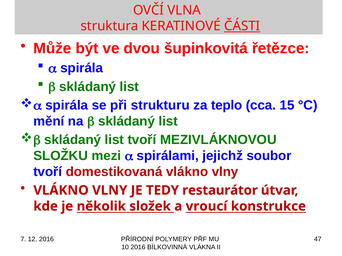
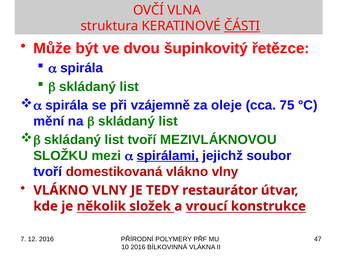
šupinkovitá: šupinkovitá -> šupinkovitý (206, 49)
strukturu: strukturu -> vzájemně (160, 105)
teplo: teplo -> oleje (227, 105)
15: 15 -> 75 (287, 105)
spirálami underline: none -> present (168, 156)
